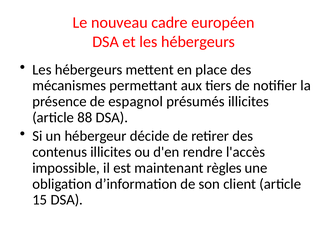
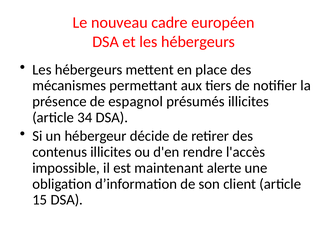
88: 88 -> 34 (85, 117)
règles: règles -> alerte (224, 167)
